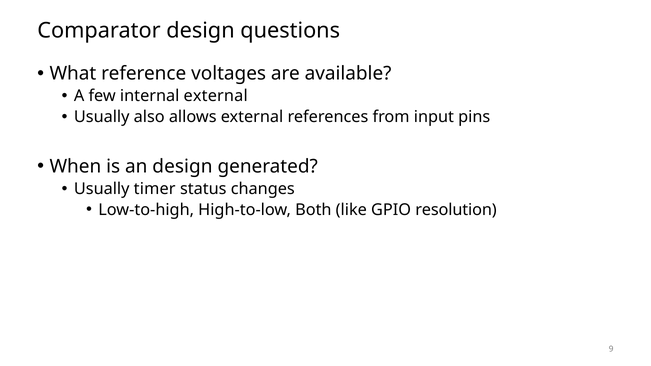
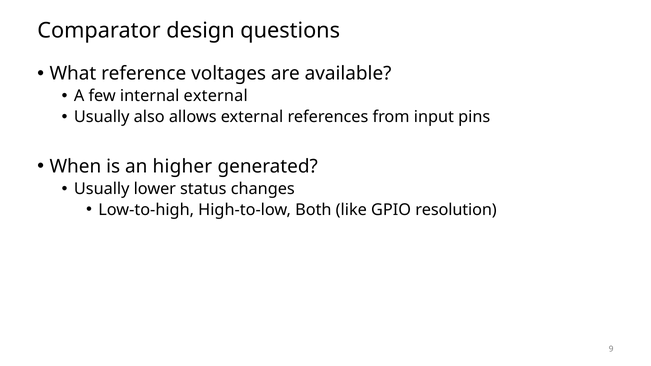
an design: design -> higher (182, 166)
timer: timer -> lower (155, 189)
